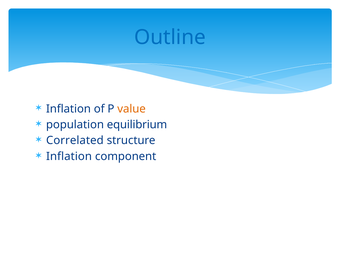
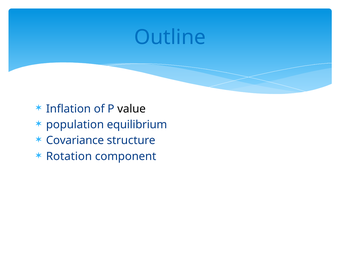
value colour: orange -> black (132, 109)
Correlated: Correlated -> Covariance (75, 141)
Inflation: Inflation -> Rotation (69, 156)
